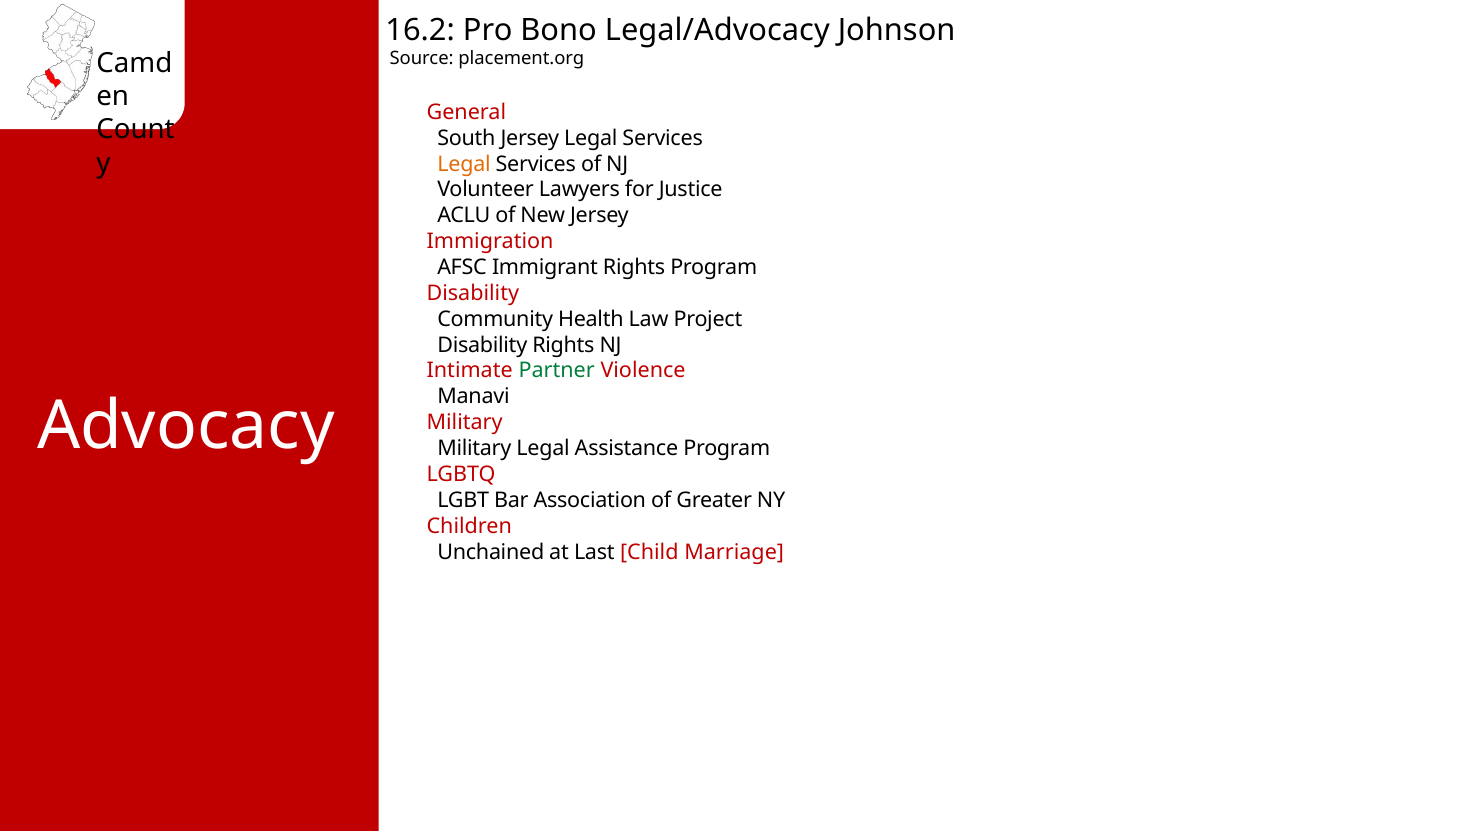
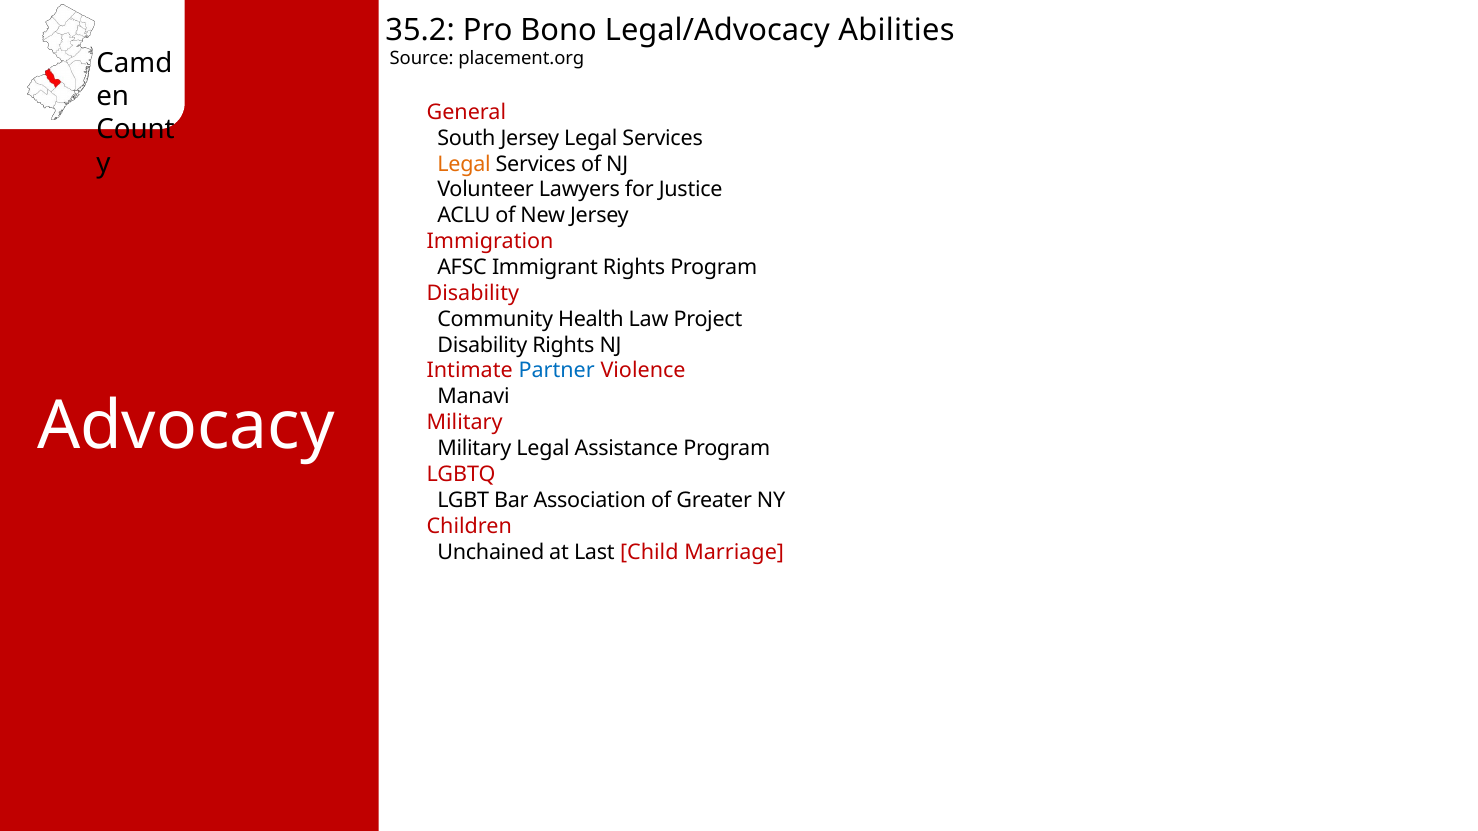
16.2: 16.2 -> 35.2 (420, 30)
Johnson: Johnson -> Abilities (896, 30)
Partner colour: green -> blue (557, 371)
